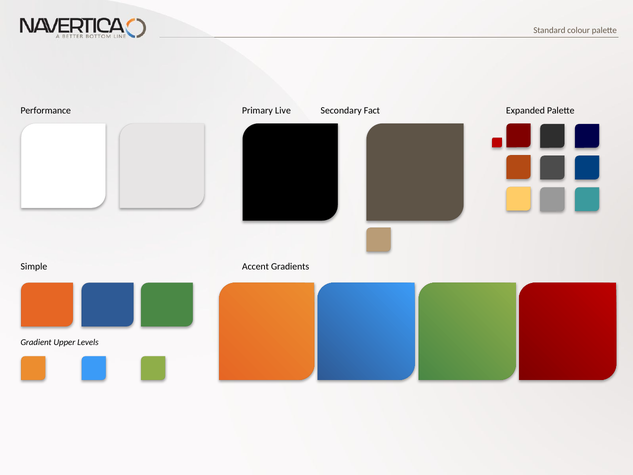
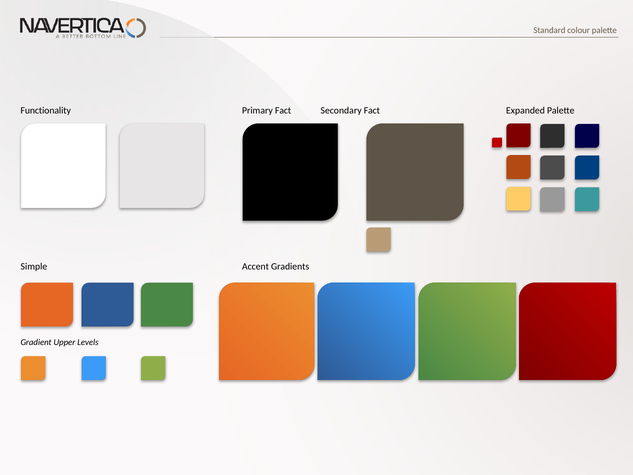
Performance: Performance -> Functionality (46, 111)
Primary Live: Live -> Fact (283, 111)
